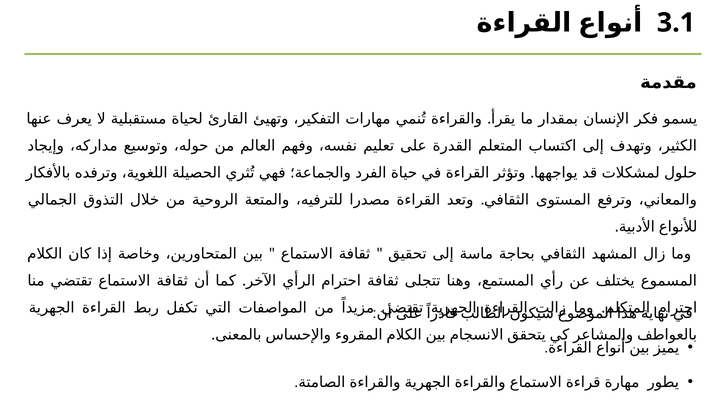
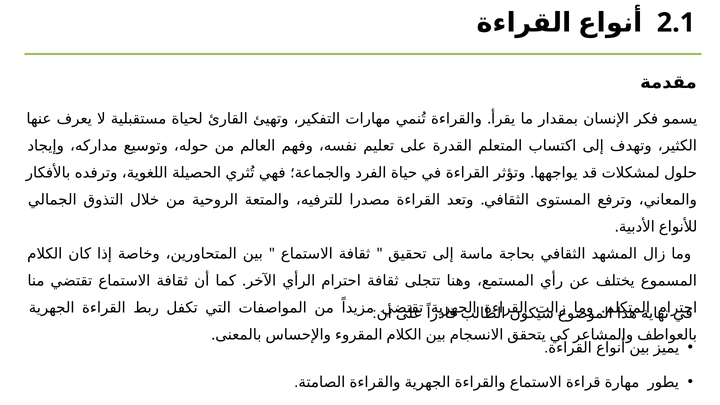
3.1: 3.1 -> 2.1 (676, 23)
